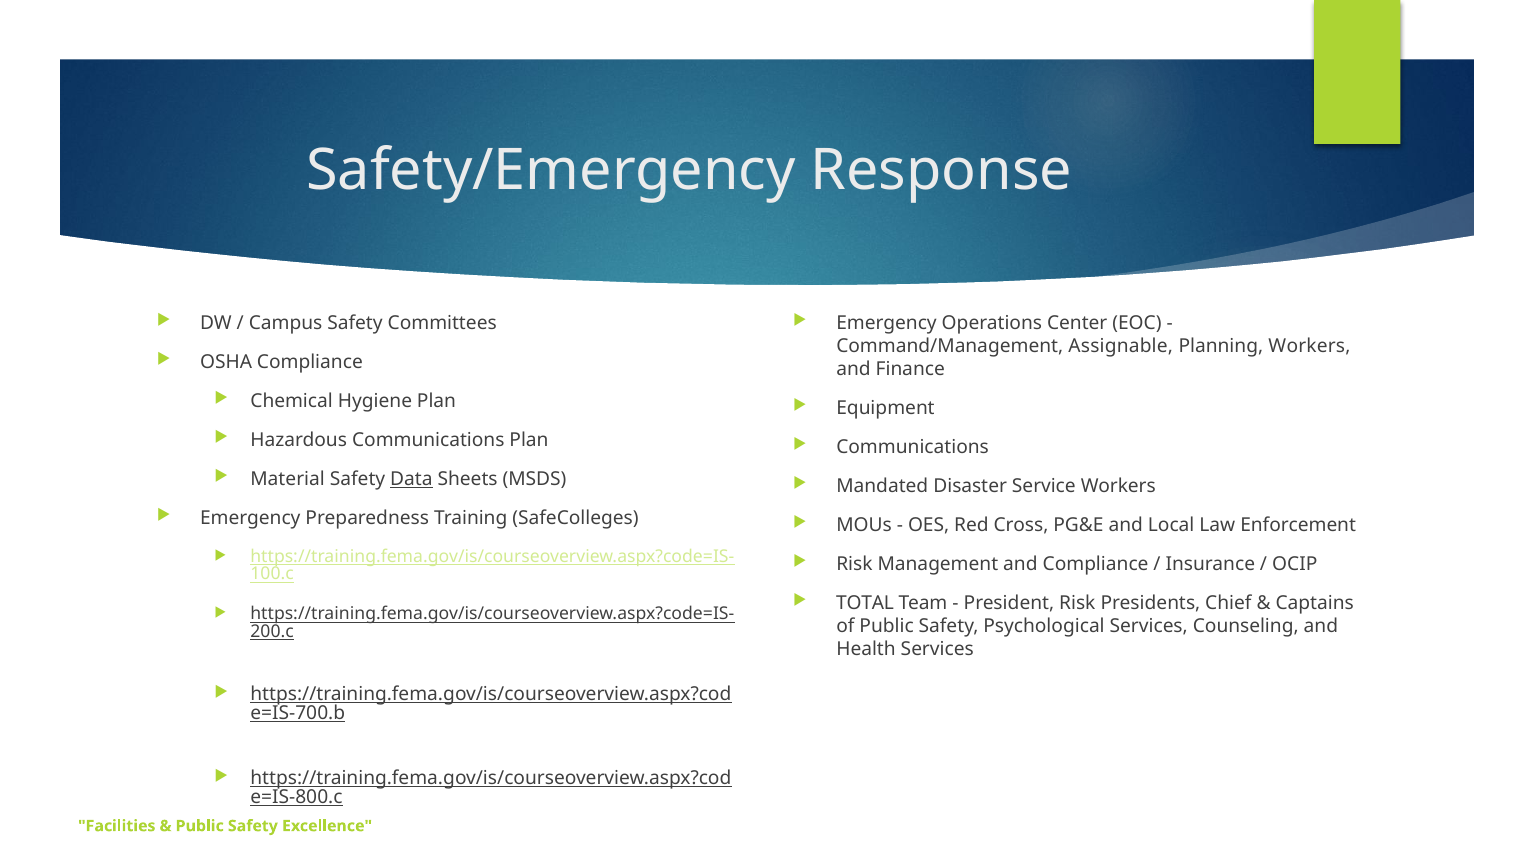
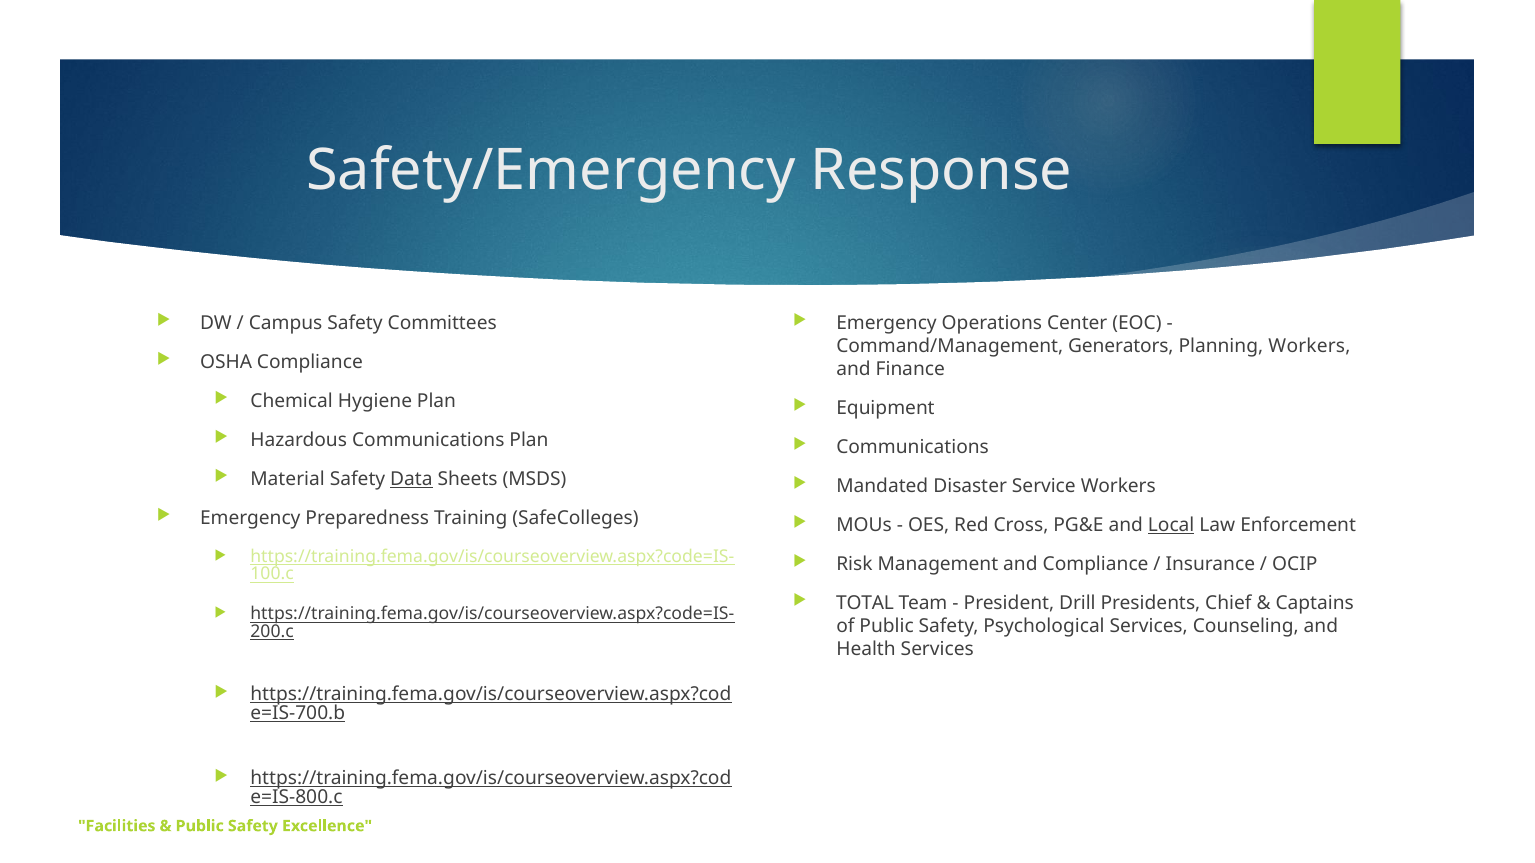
Assignable: Assignable -> Generators (1121, 347)
Local underline: none -> present (1171, 526)
President Risk: Risk -> Drill (1077, 604)
